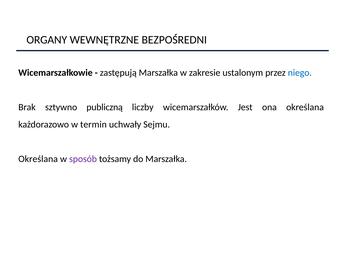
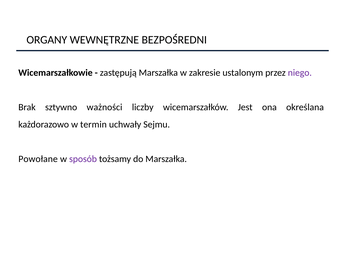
niego colour: blue -> purple (300, 73)
publiczną: publiczną -> ważności (105, 107)
Określana: Określana -> Powołane (38, 159)
